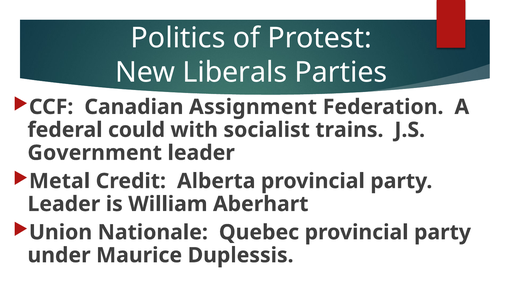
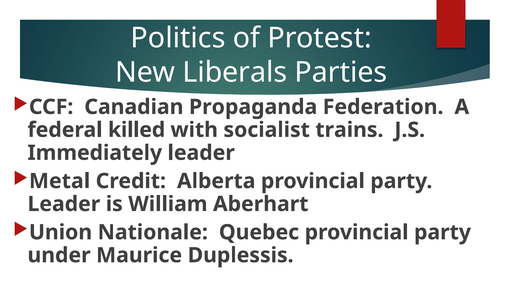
Assignment: Assignment -> Propaganda (253, 107)
could: could -> killed (137, 130)
Government: Government -> Immediately (95, 153)
